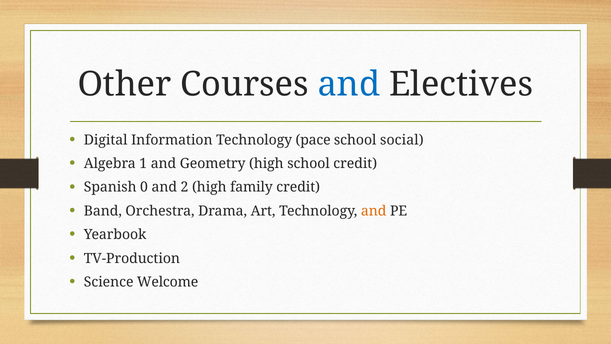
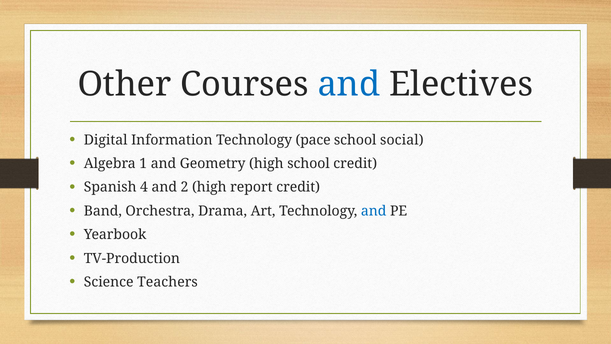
0: 0 -> 4 (144, 187)
family: family -> report (251, 187)
and colour: orange -> blue (374, 211)
Welcome: Welcome -> Teachers (167, 282)
